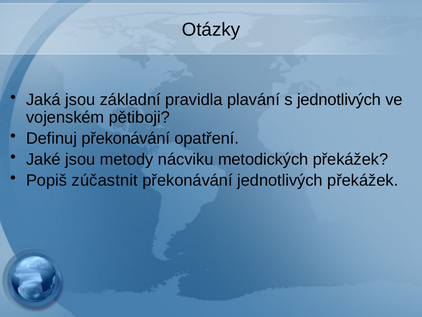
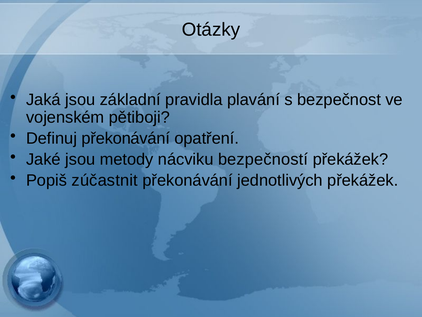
s jednotlivých: jednotlivých -> bezpečnost (339, 100)
metodických: metodických -> bezpečností (263, 159)
